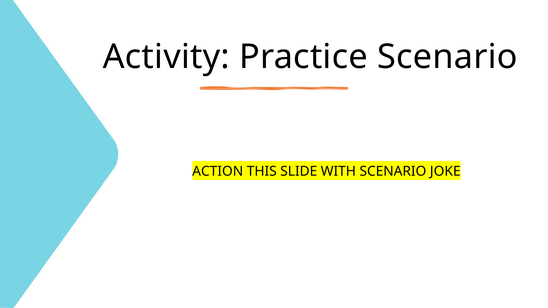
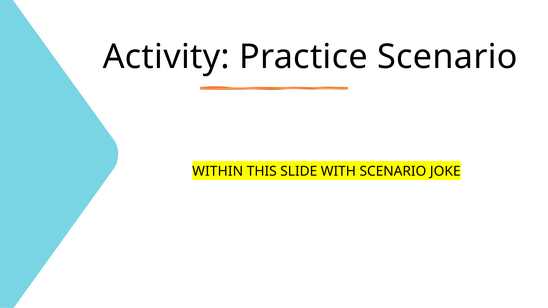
ACTION: ACTION -> WITHIN (218, 171)
